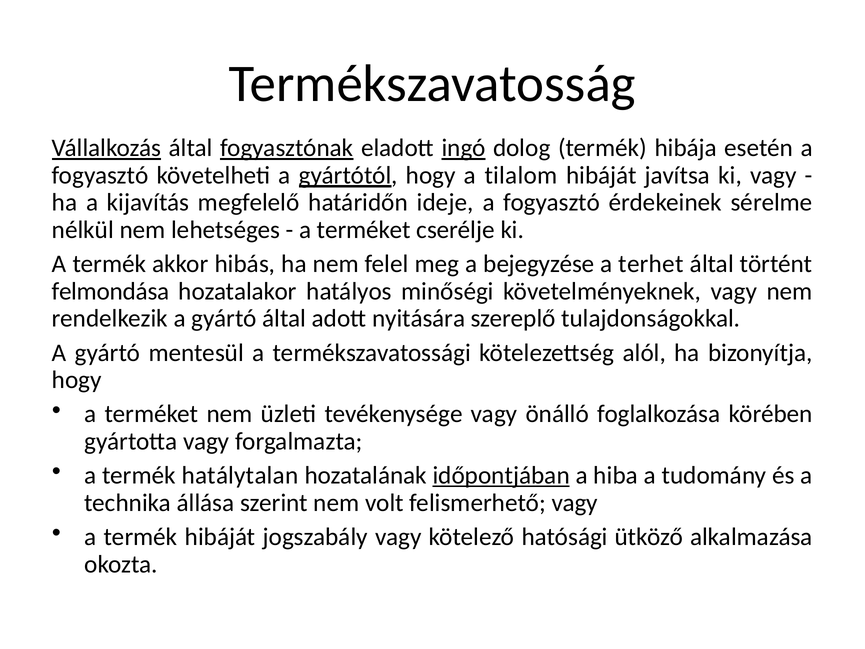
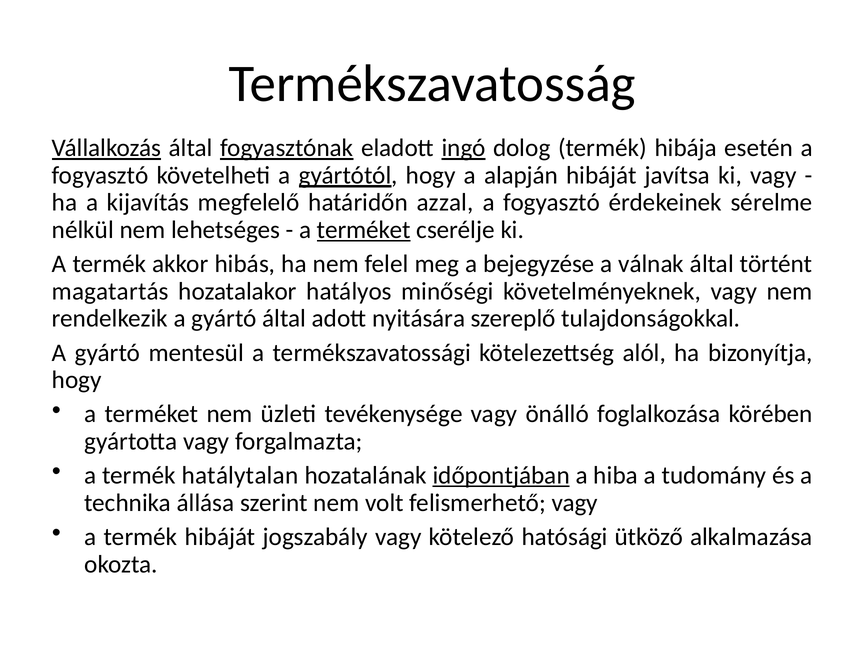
tilalom: tilalom -> alapján (521, 175)
ideje: ideje -> azzal (445, 203)
terméket underline: none -> present (364, 230)
terhet: terhet -> válnak (651, 264)
felmondása: felmondása -> magatartás (110, 291)
